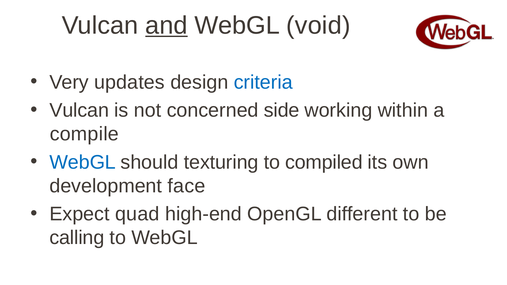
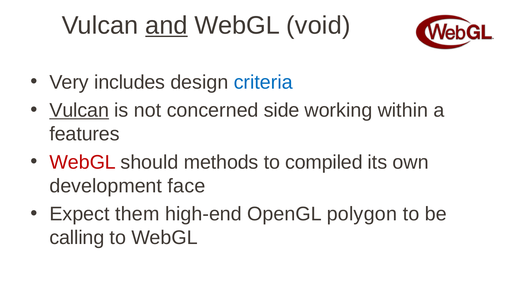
updates: updates -> includes (130, 82)
Vulcan underline: none -> present (79, 110)
compile: compile -> features (85, 134)
WebGL colour: blue -> red (83, 162)
texturing: texturing -> methods (221, 162)
quad: quad -> them (137, 214)
different: different -> polygon (362, 214)
